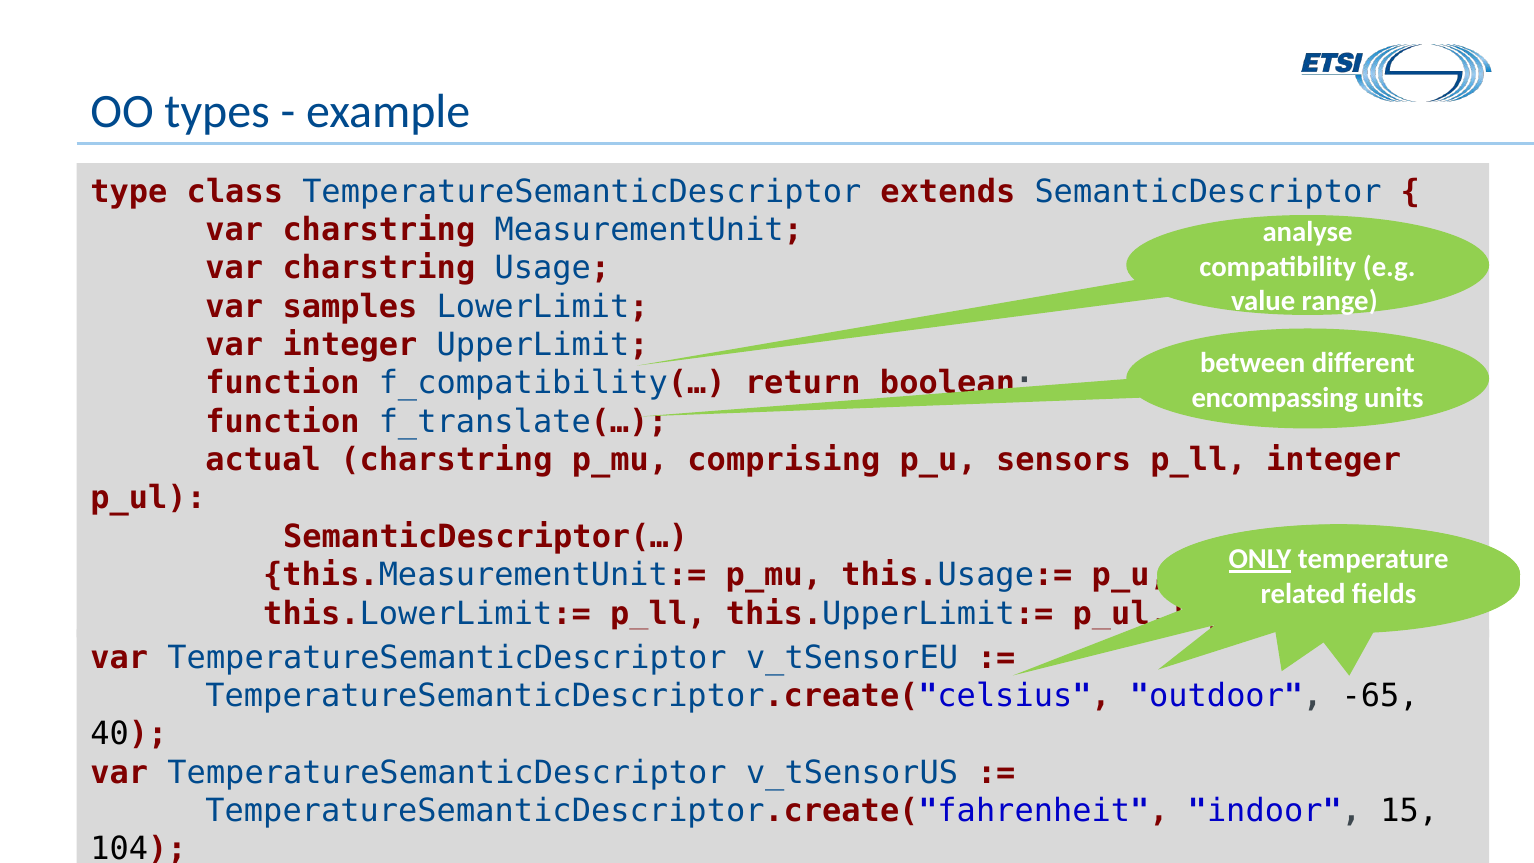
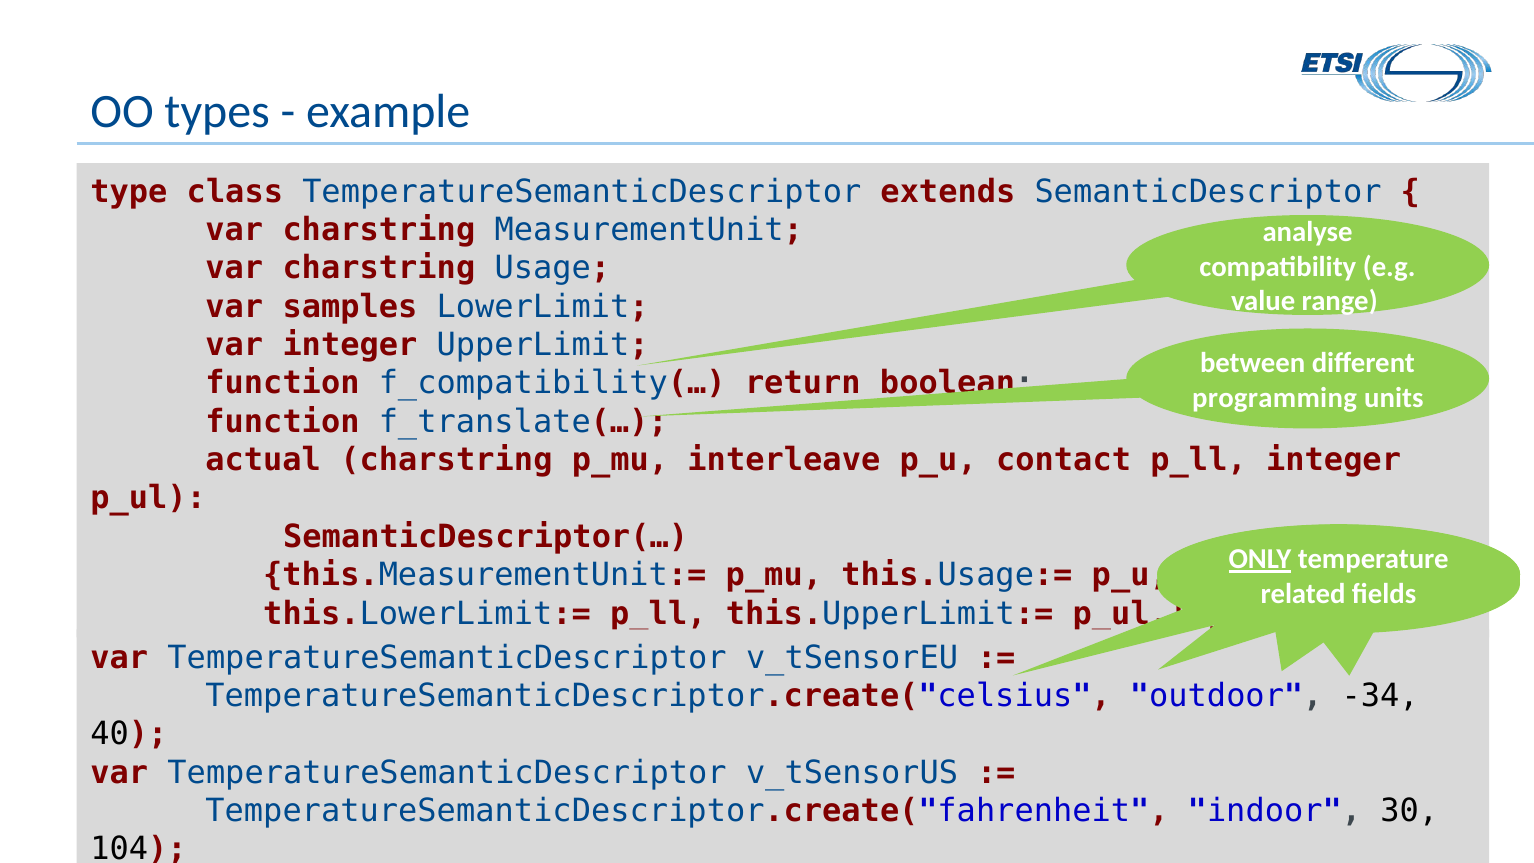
encompassing: encompassing -> programming (1274, 398)
comprising: comprising -> interleave (784, 460)
sensors: sensors -> contact (1064, 460)
-65: -65 -> -34 (1380, 696)
15: 15 -> 30 (1409, 811)
